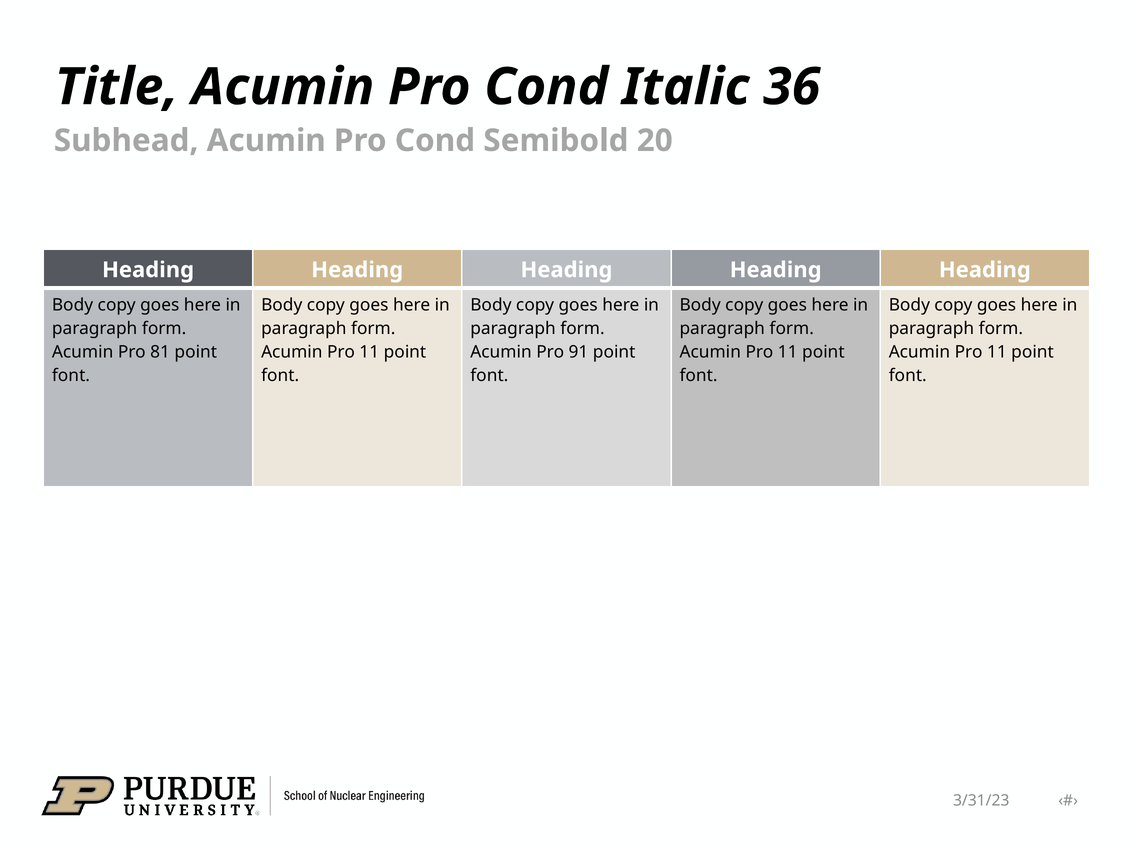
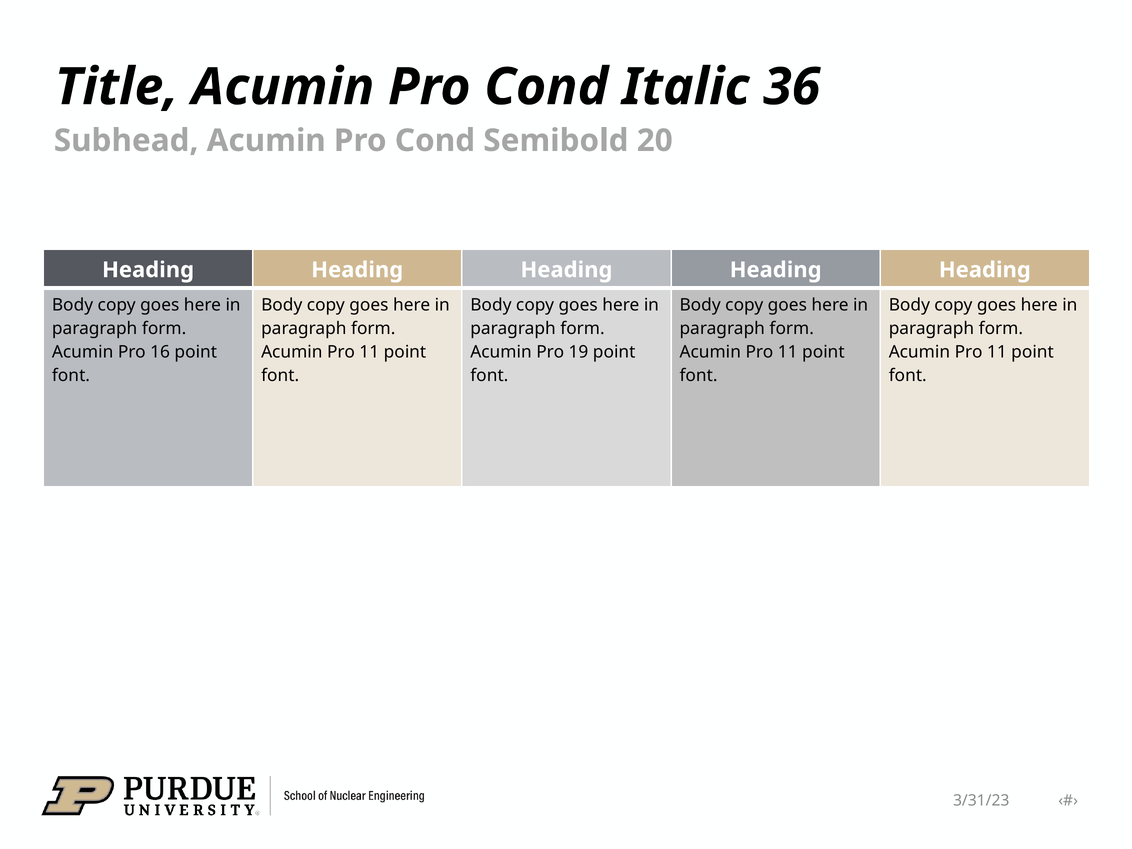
81: 81 -> 16 (160, 352)
91: 91 -> 19 (578, 352)
